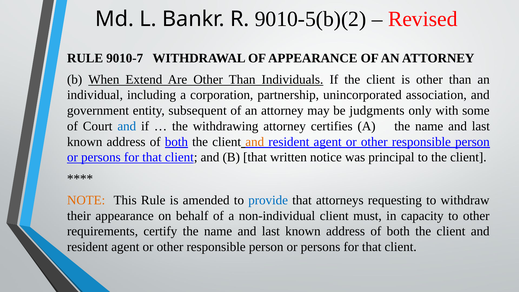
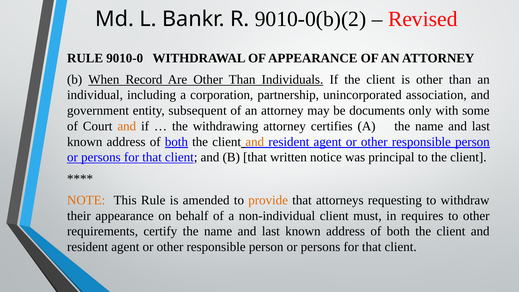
9010-5(b)(2: 9010-5(b)(2 -> 9010-0(b)(2 (311, 19)
9010-7: 9010-7 -> 9010-0 (125, 58)
Extend: Extend -> Record (144, 79)
judgments: judgments -> documents (377, 111)
and colour: blue -> orange (127, 126)
provide colour: blue -> orange (268, 200)
capacity: capacity -> requires (422, 216)
